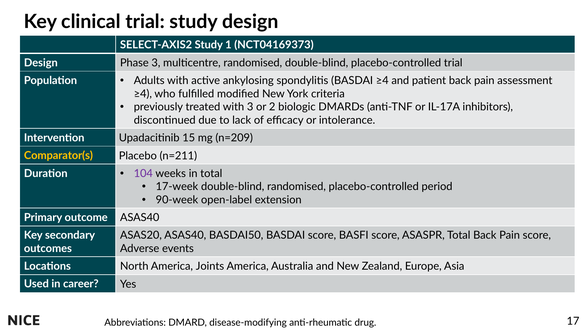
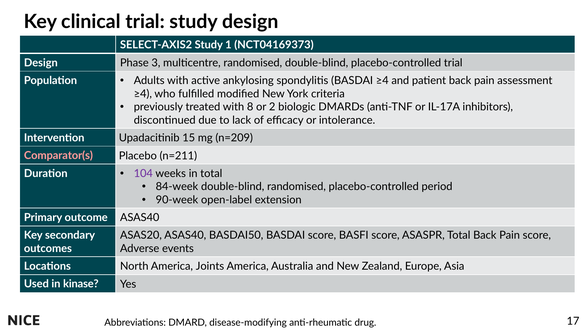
with 3: 3 -> 8 (250, 107)
Comparator(s colour: yellow -> pink (58, 155)
17-week: 17-week -> 84-week (177, 186)
career: career -> kinase (81, 284)
